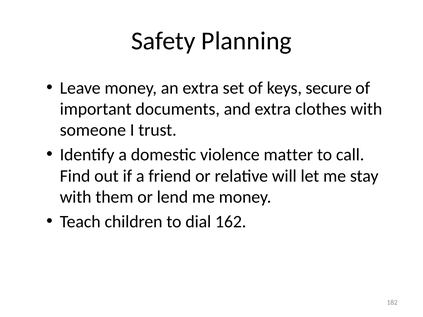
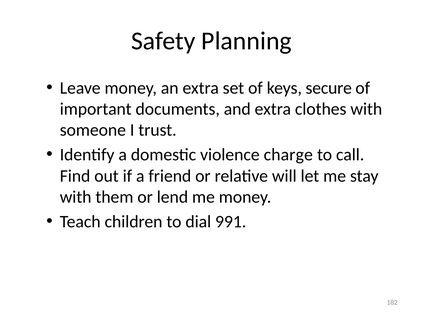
matter: matter -> charge (288, 155)
162: 162 -> 991 (231, 222)
